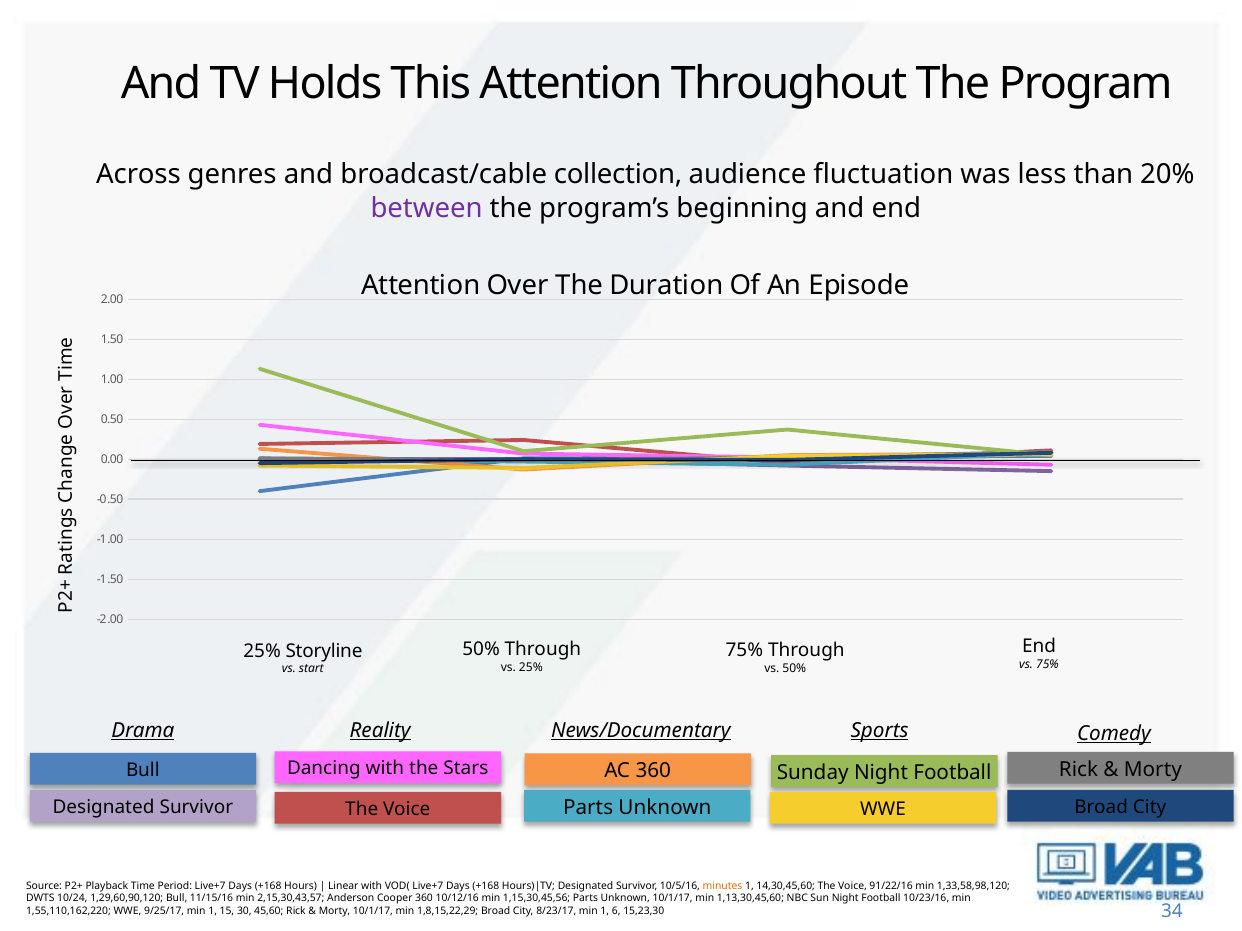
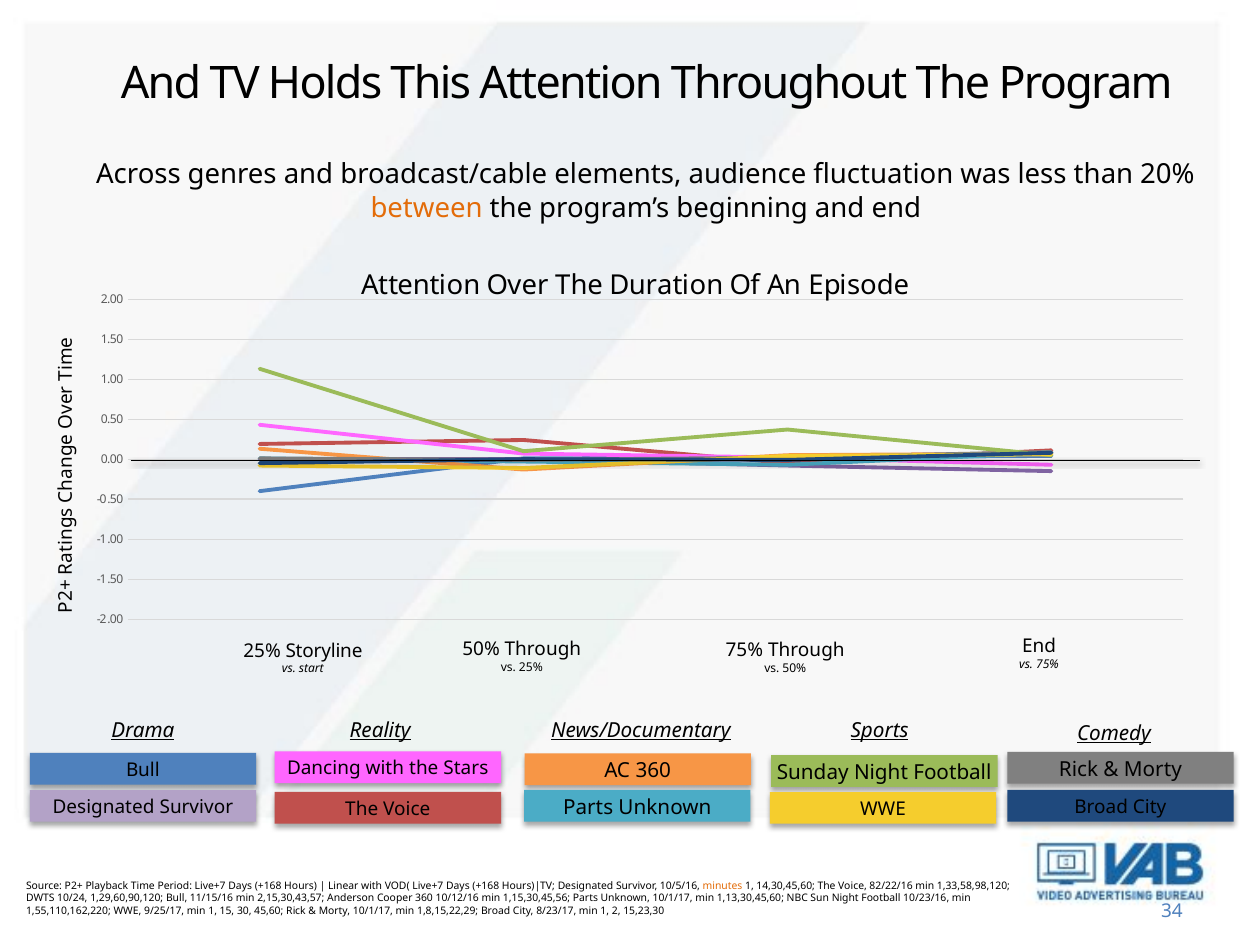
collection: collection -> elements (618, 175)
between colour: purple -> orange (427, 208)
91/22/16: 91/22/16 -> 82/22/16 (891, 886)
1 6: 6 -> 2 (616, 911)
